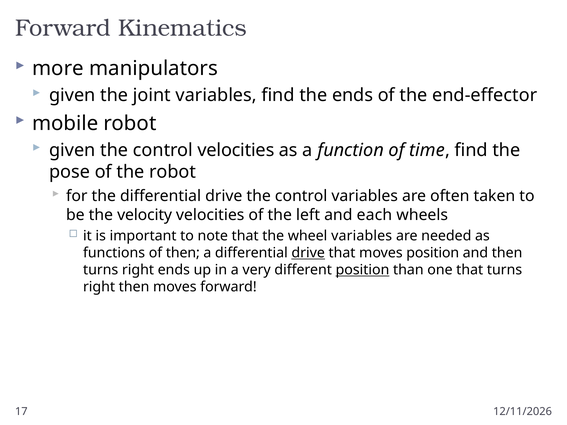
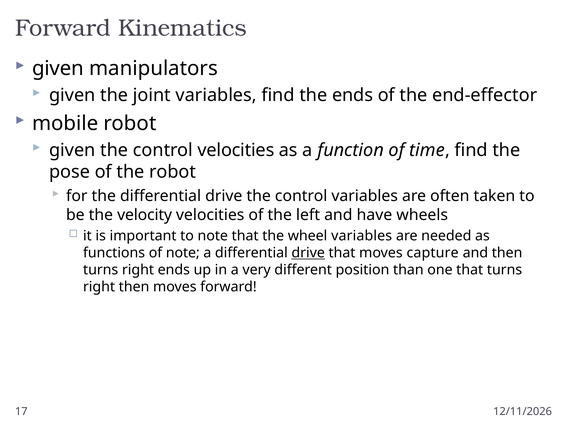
more: more -> given (58, 68)
each: each -> have (374, 215)
of then: then -> note (183, 253)
moves position: position -> capture (433, 253)
position underline: present -> none (362, 270)
